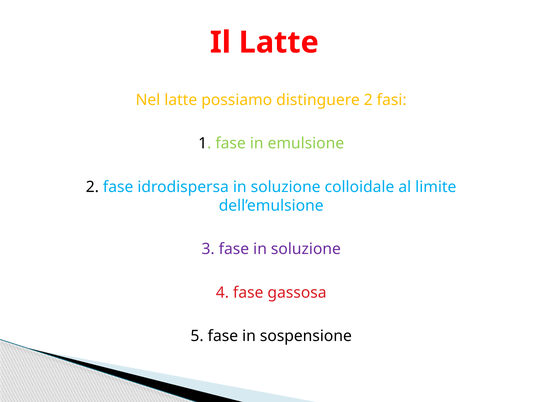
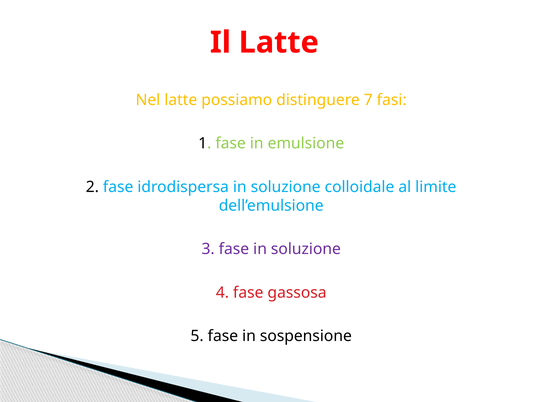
distinguere 2: 2 -> 7 (368, 100)
